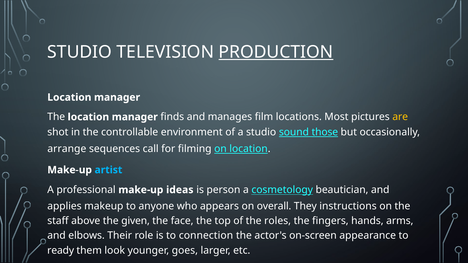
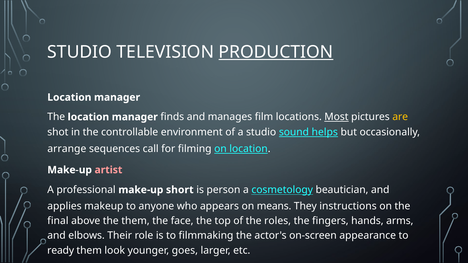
Most underline: none -> present (336, 117)
those: those -> helps (325, 132)
artist colour: light blue -> pink (108, 170)
ideas: ideas -> short (180, 190)
overall: overall -> means (274, 206)
staff: staff -> final (58, 221)
the given: given -> them (135, 221)
connection: connection -> filmmaking (206, 236)
